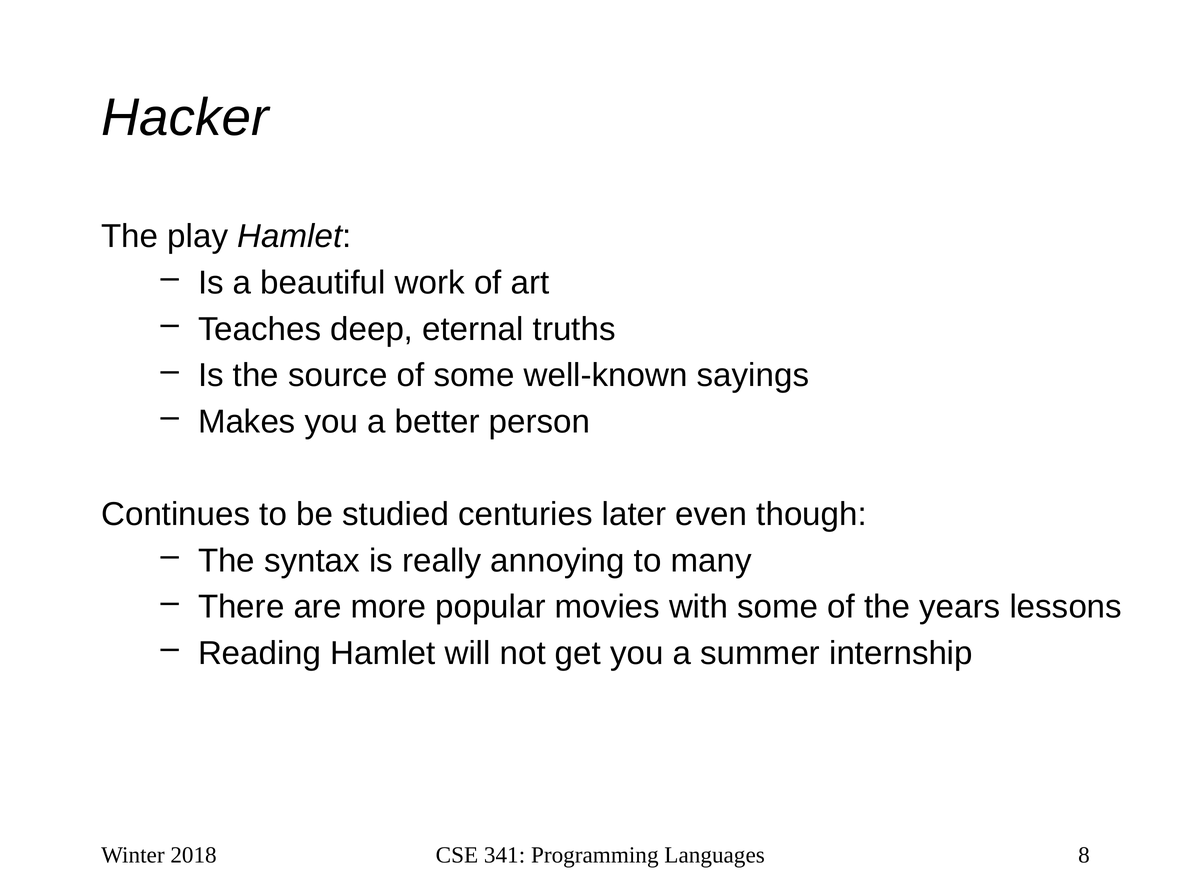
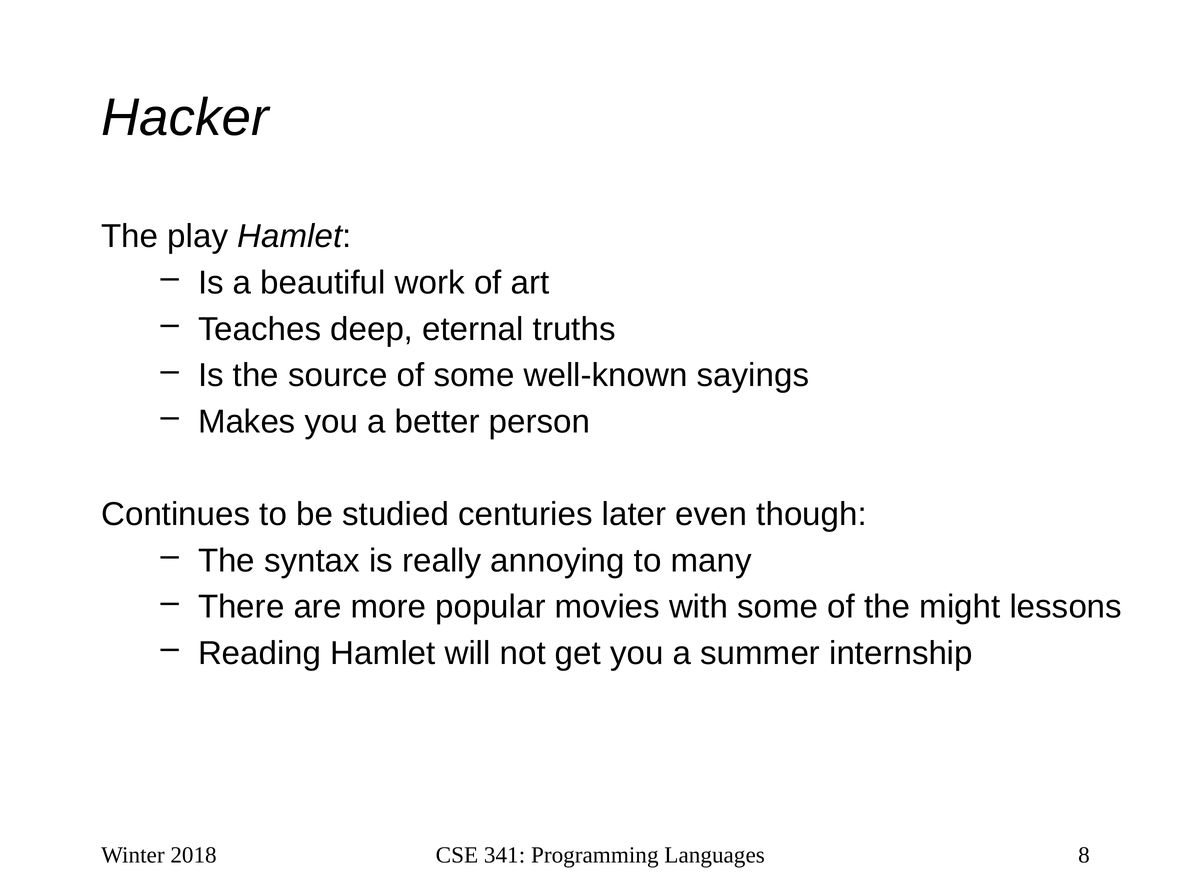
years: years -> might (960, 607)
